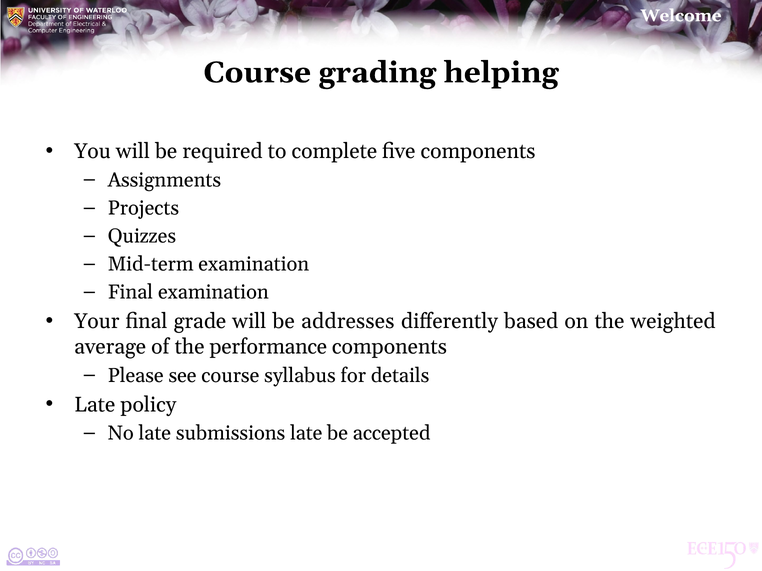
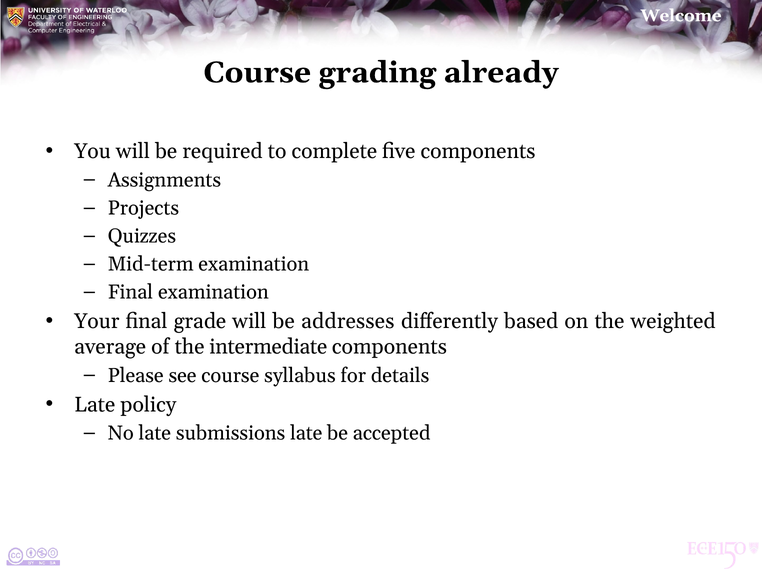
helping: helping -> already (501, 73)
performance: performance -> intermediate (268, 347)
